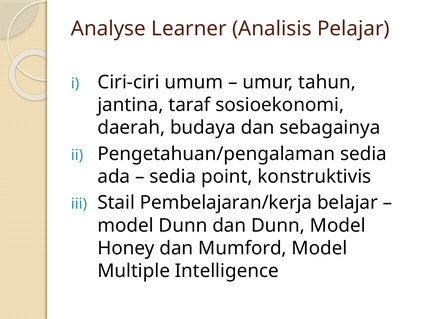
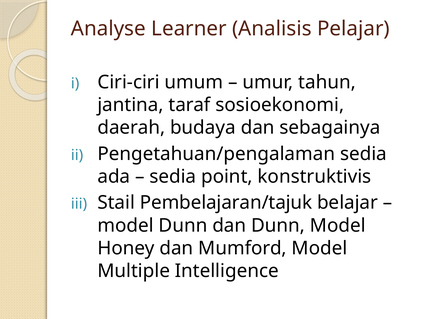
Pembelajaran/kerja: Pembelajaran/kerja -> Pembelajaran/tajuk (226, 203)
